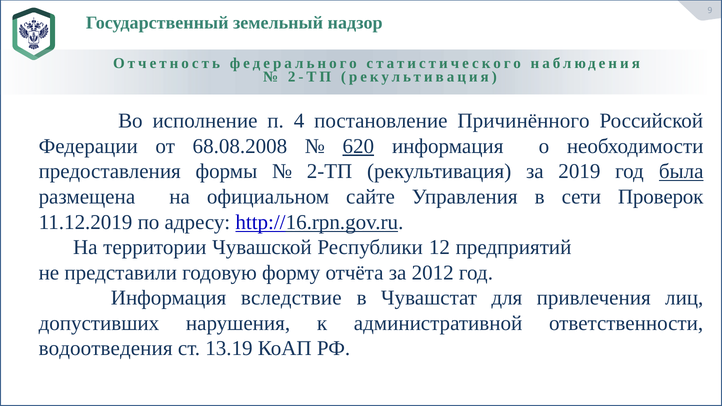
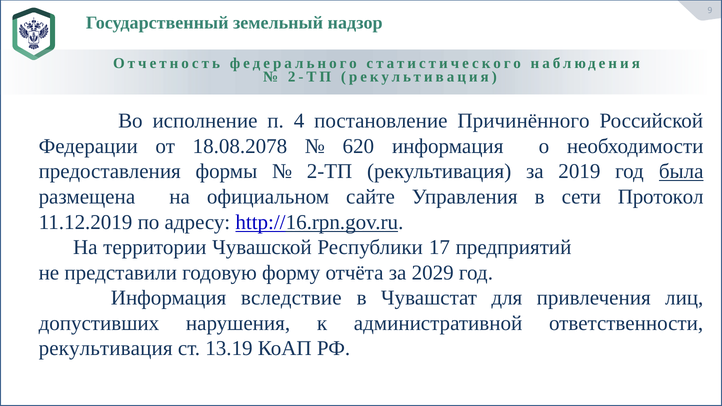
68.08.2008: 68.08.2008 -> 18.08.2078 (240, 146)
620 underline: present -> none (358, 146)
Проверок: Проверок -> Протокол (661, 197)
12: 12 -> 17 (439, 247)
2012: 2012 -> 2029 (433, 273)
водоотведения: водоотведения -> рекультивация (106, 349)
